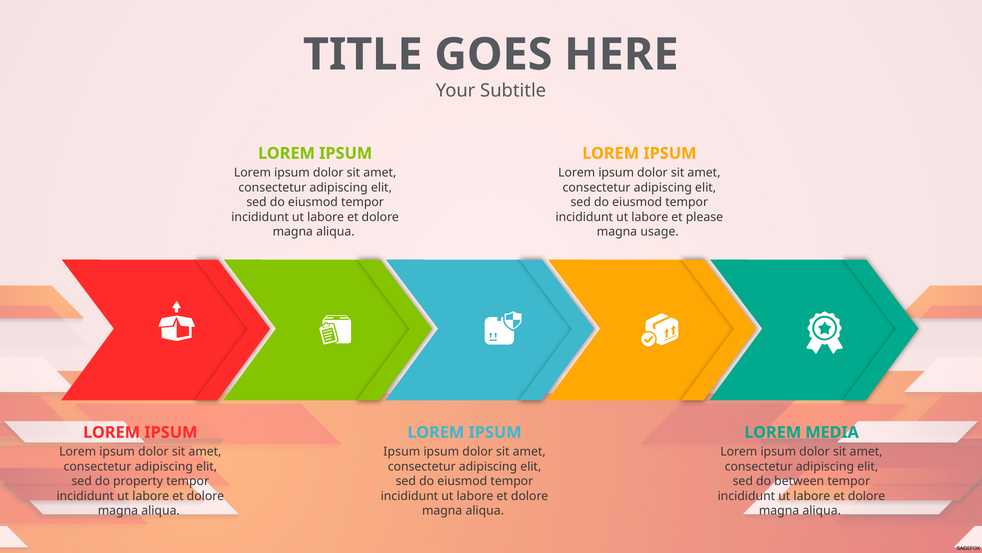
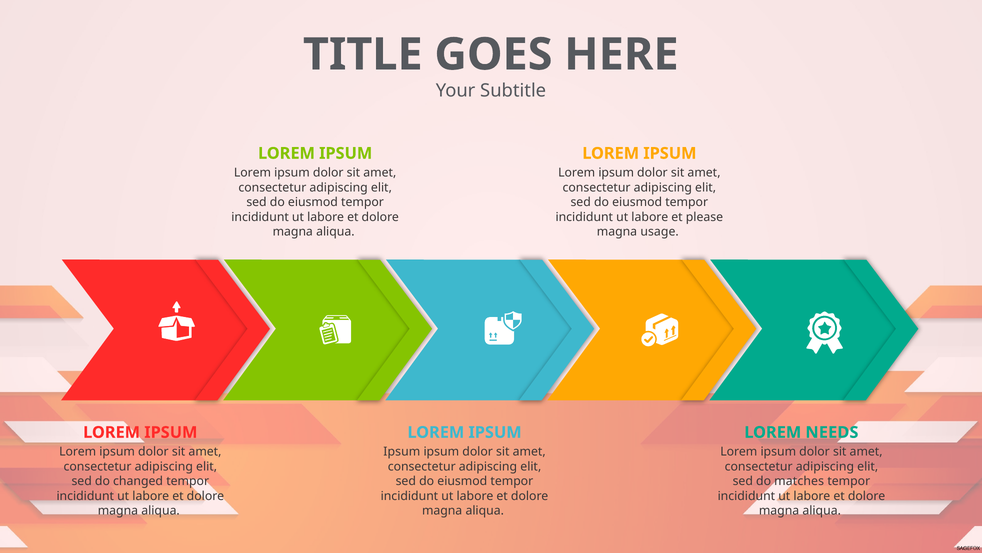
MEDIA: MEDIA -> NEEDS (832, 432)
property: property -> changed (138, 481)
between: between -> matches (799, 481)
